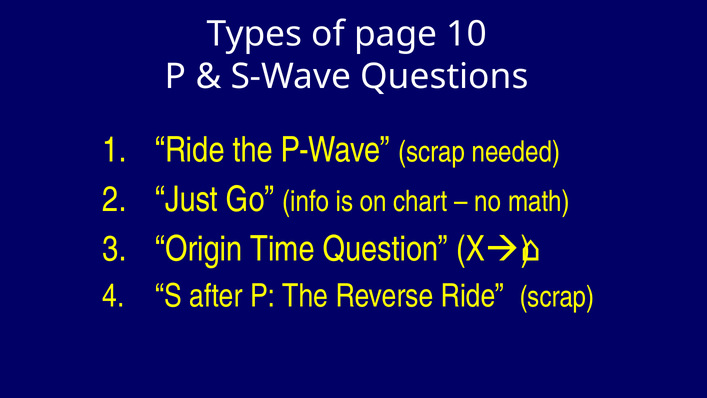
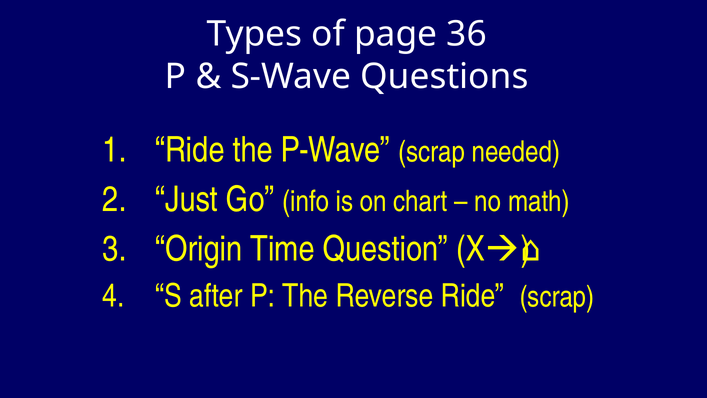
10: 10 -> 36 (467, 34)
